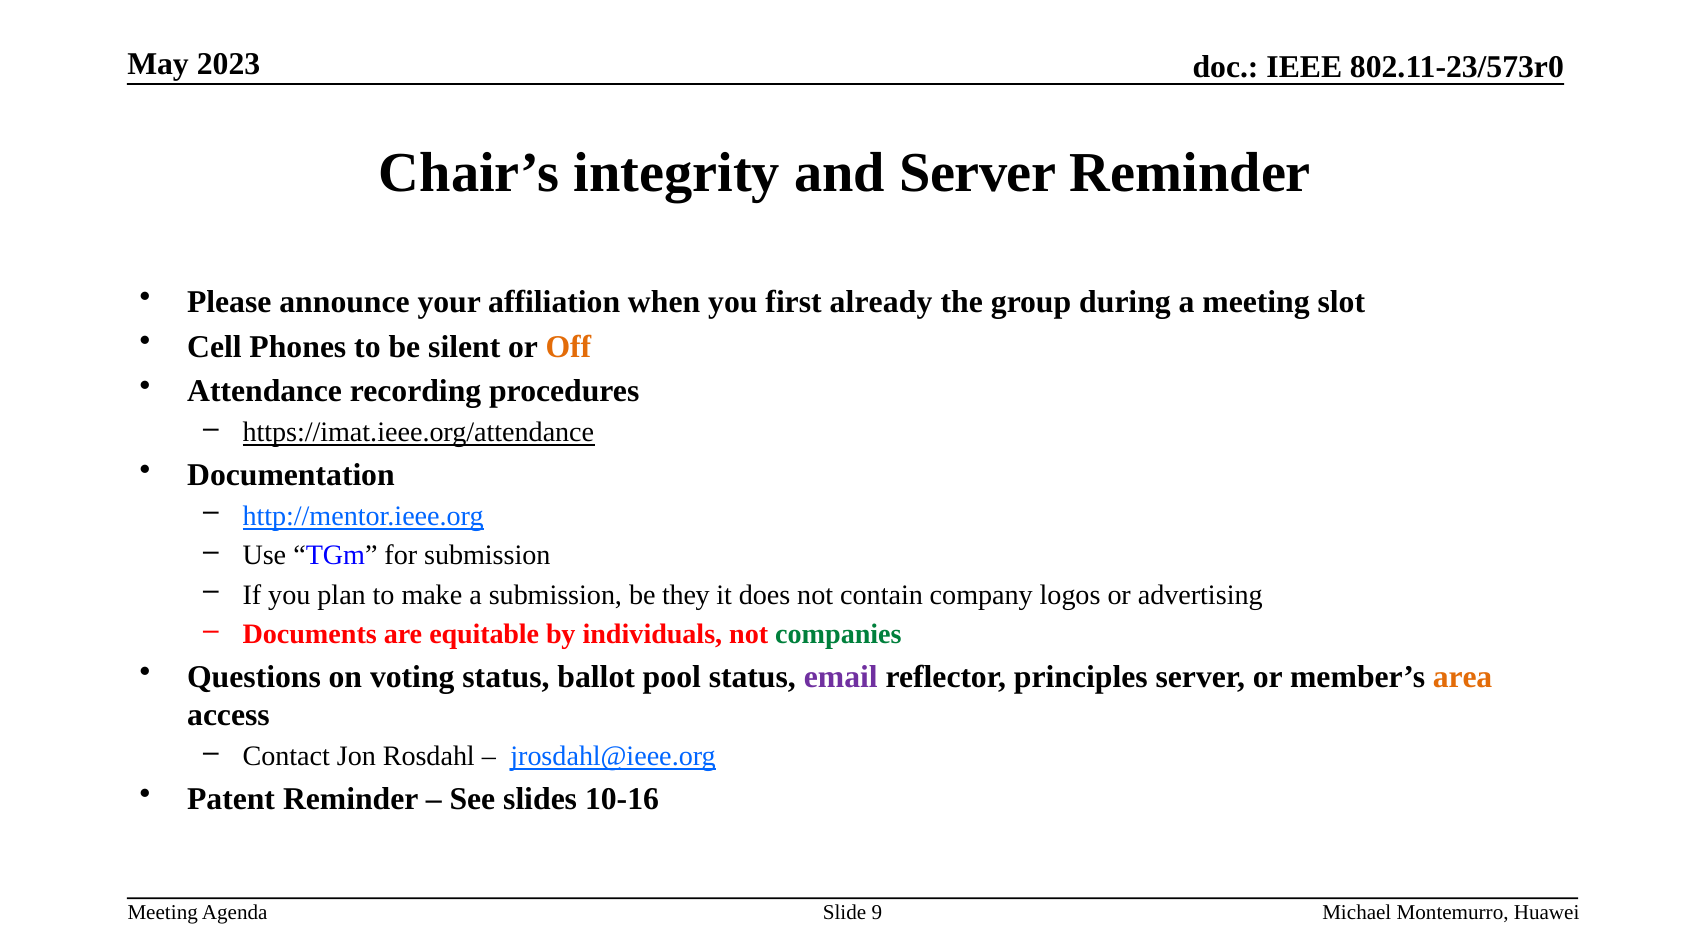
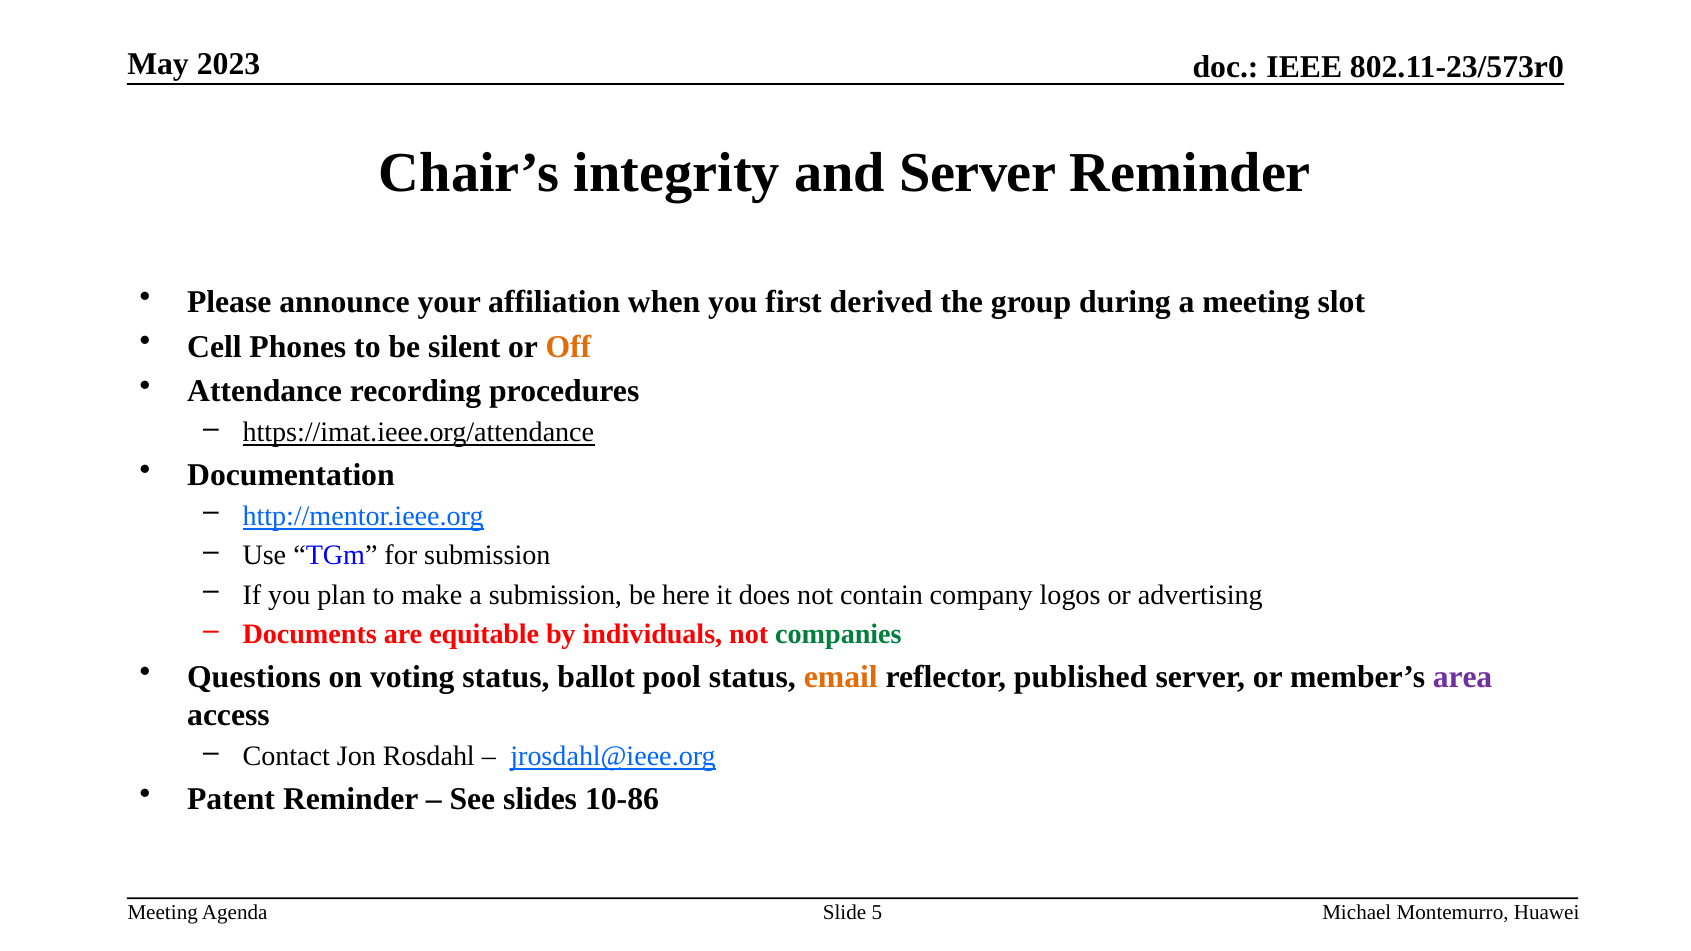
already: already -> derived (881, 302)
they: they -> here (686, 595)
email colour: purple -> orange (841, 677)
principles: principles -> published (1081, 677)
area colour: orange -> purple (1463, 677)
10-16: 10-16 -> 10-86 (622, 799)
9: 9 -> 5 (877, 912)
